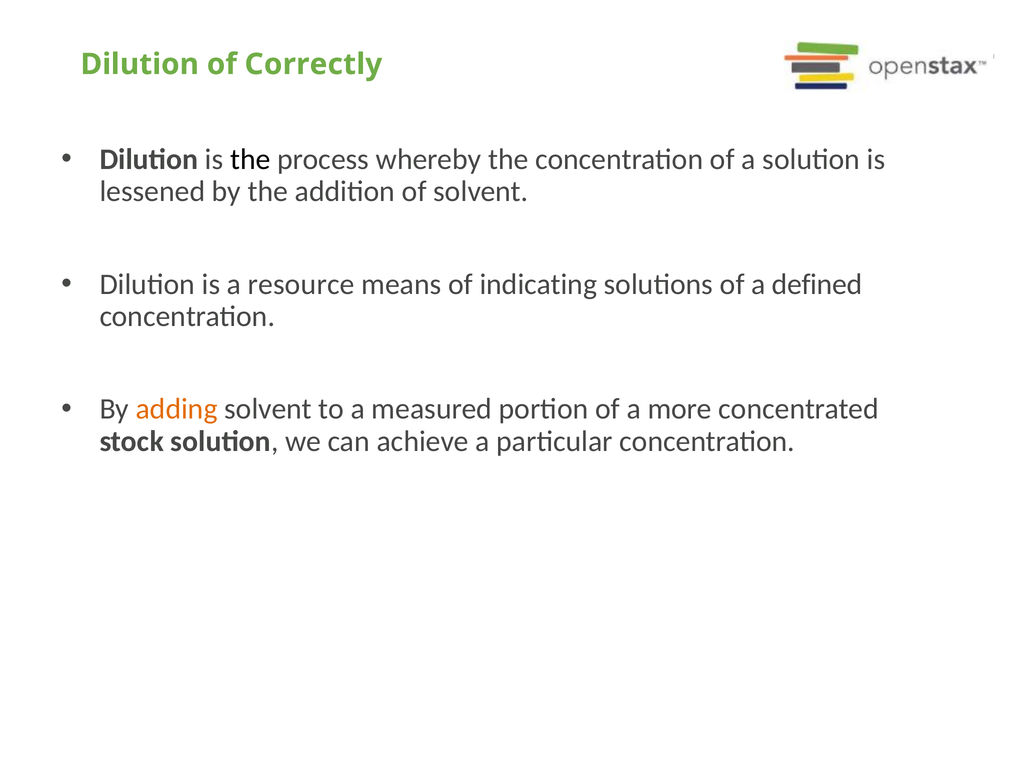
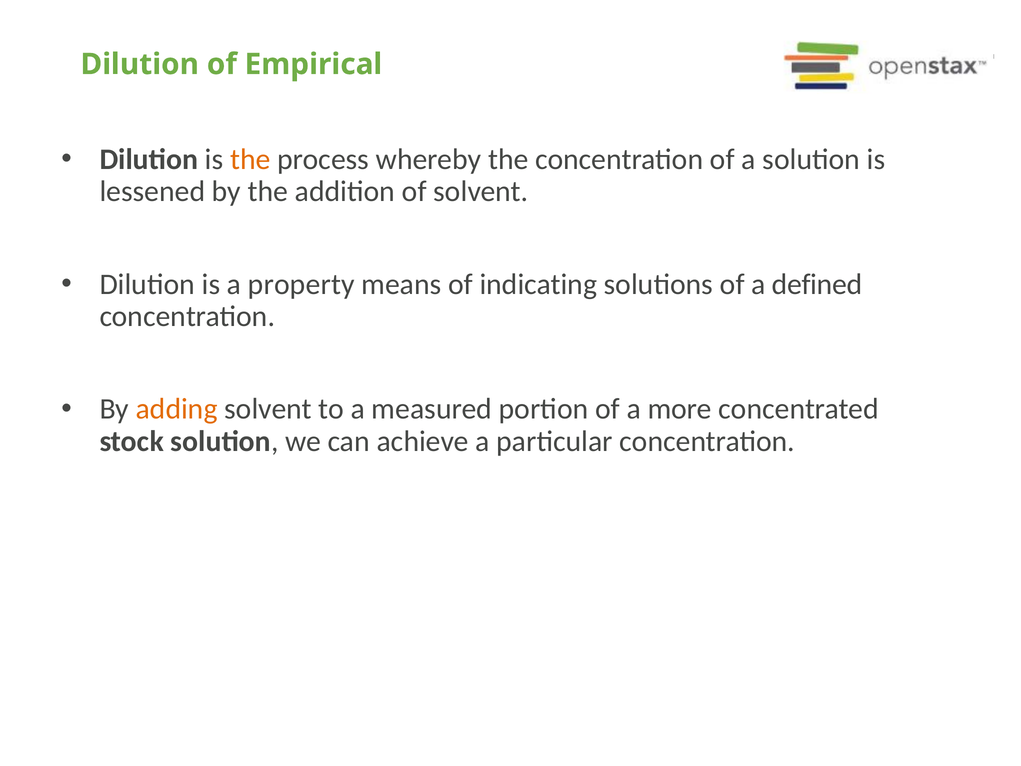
Correctly: Correctly -> Empirical (313, 64)
the colour: black -> orange (250, 159)
resource: resource -> property (301, 284)
